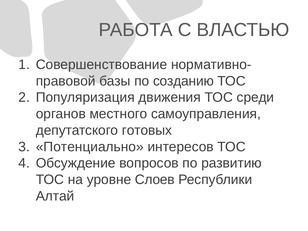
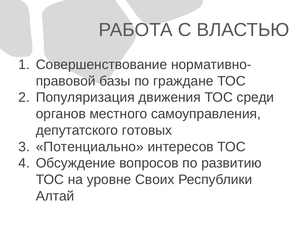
созданию: созданию -> граждане (183, 81)
Слоев: Слоев -> Своих (155, 180)
